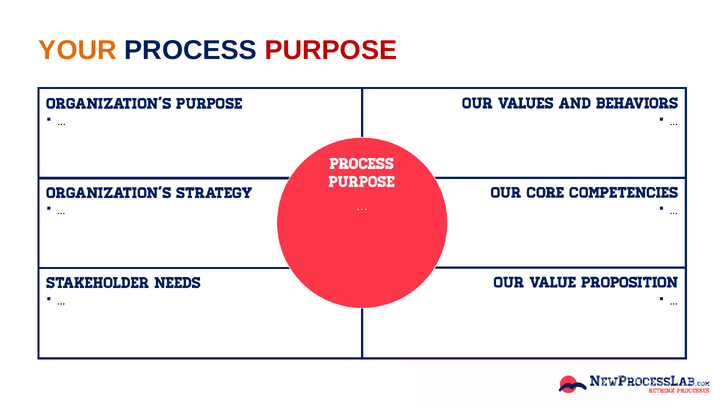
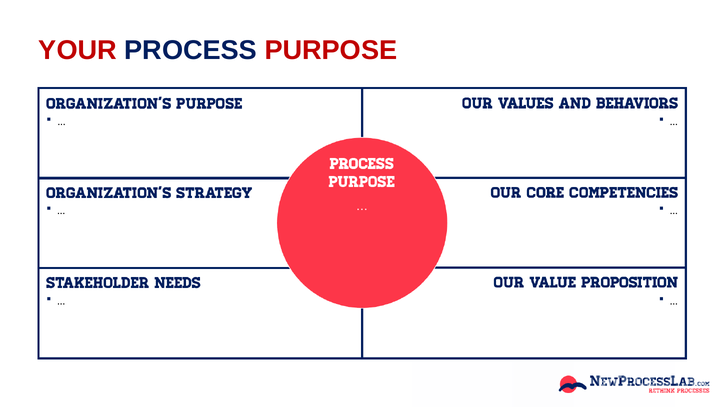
YOUR colour: orange -> red (78, 51)
